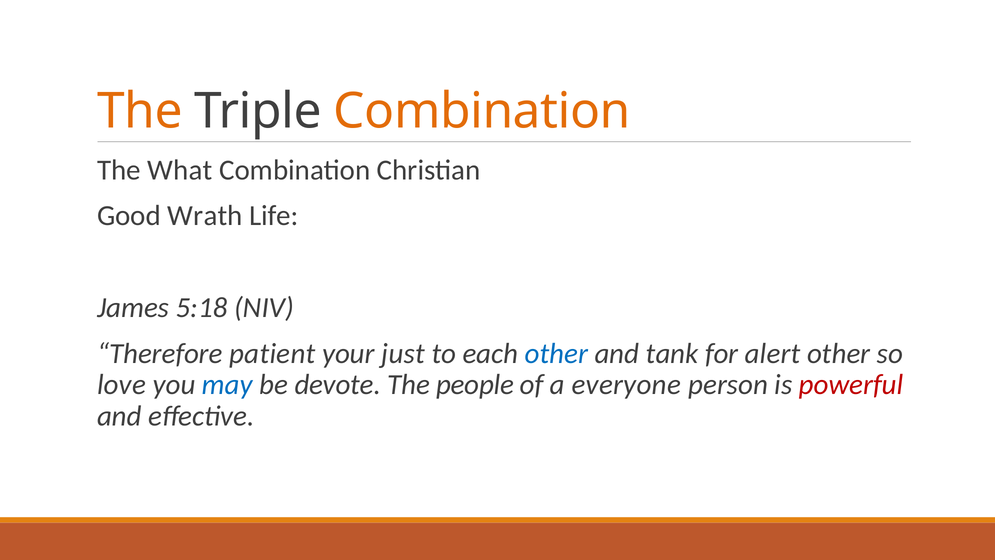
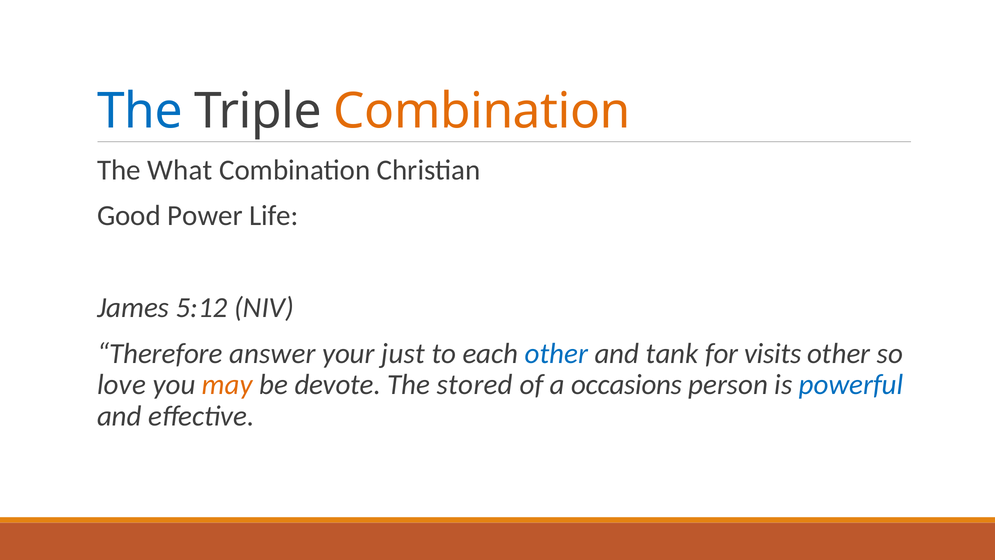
The colour: orange -> blue (140, 111)
Wrath: Wrath -> Power (205, 216)
5:18: 5:18 -> 5:12 (202, 307)
patient: patient -> answer (272, 353)
alert: alert -> visits (773, 353)
may colour: blue -> orange (227, 385)
people: people -> stored (475, 385)
everyone: everyone -> occasions (627, 385)
powerful colour: red -> blue (851, 385)
